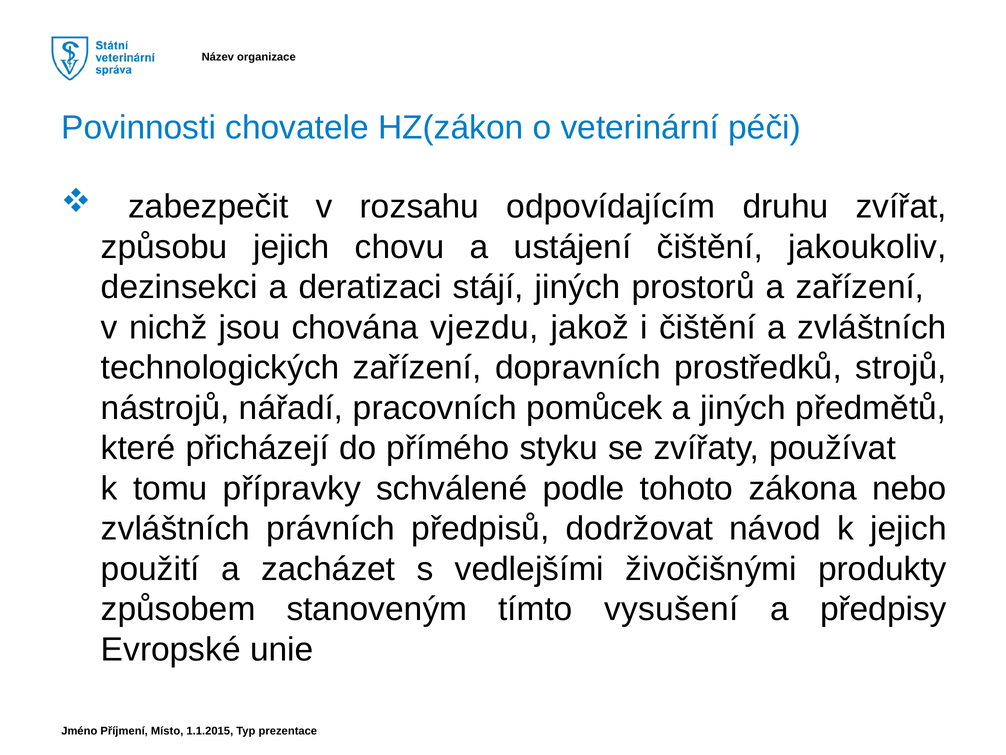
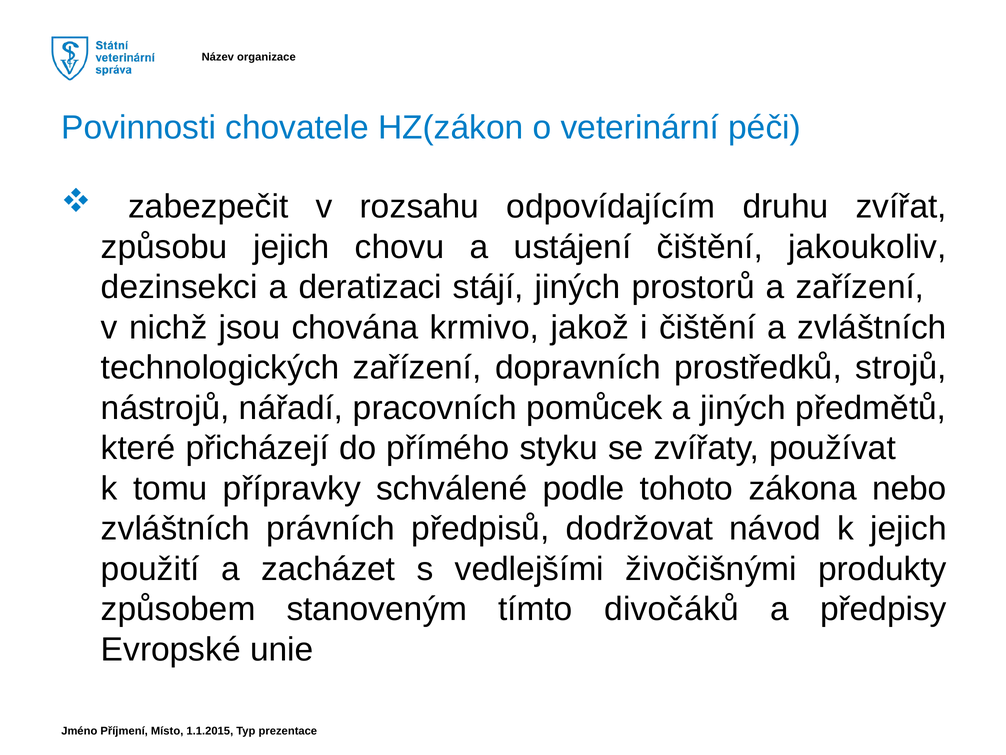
vjezdu: vjezdu -> krmivo (484, 327)
vysušení: vysušení -> divočáků (671, 609)
